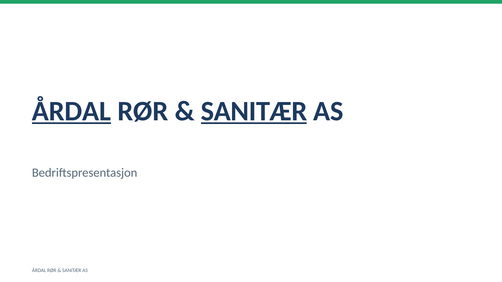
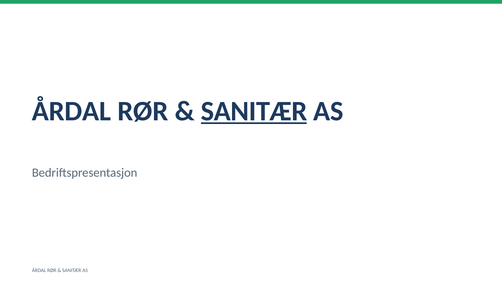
ÅRDAL underline: present -> none (72, 111)
